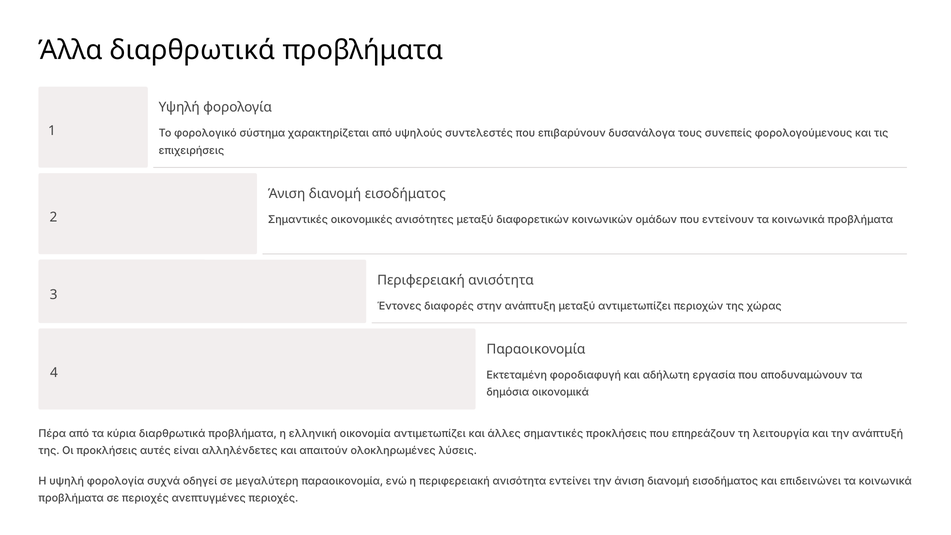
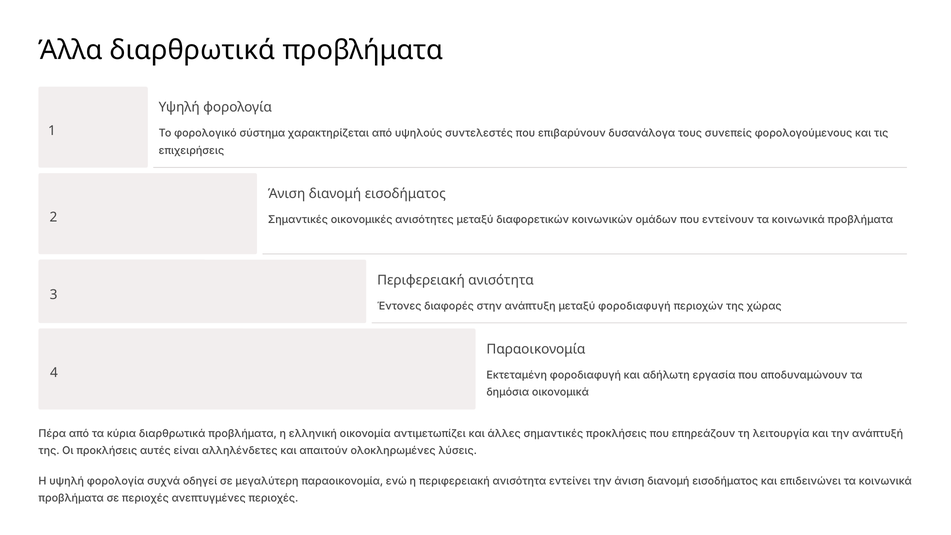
μεταξύ αντιμετωπίζει: αντιμετωπίζει -> φοροδιαφυγή (634, 306)
